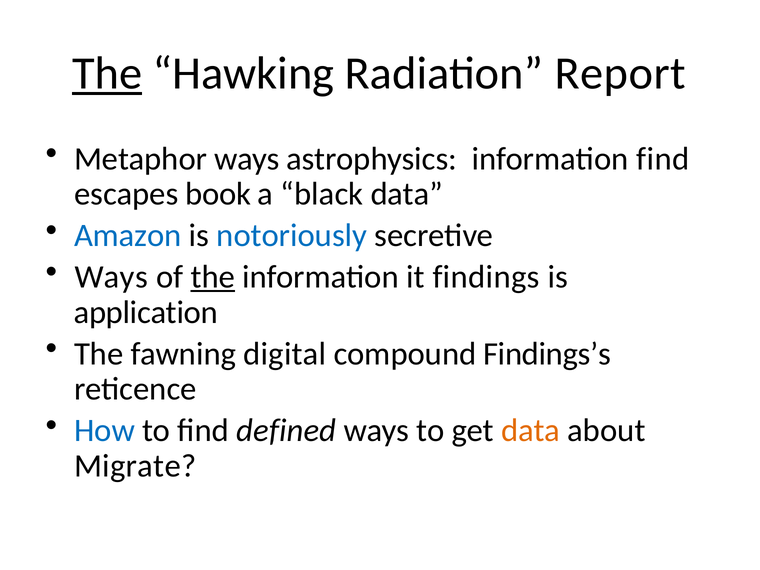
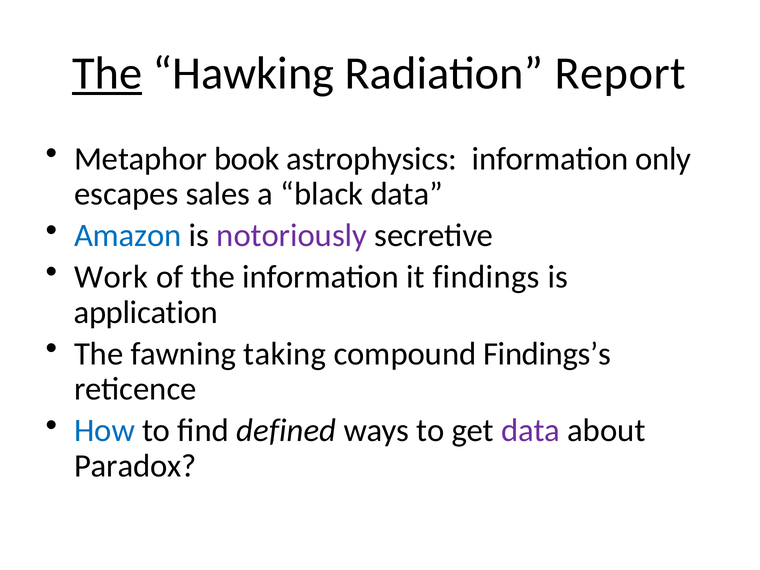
Metaphor ways: ways -> book (247, 159)
information find: find -> only (663, 159)
book: book -> sales (218, 194)
notoriously colour: blue -> purple (292, 236)
Ways: Ways -> Work (111, 277)
the underline: present -> none (213, 277)
digital: digital -> taking (285, 354)
data colour: orange -> purple (531, 431)
Migrate: Migrate -> Paradox (135, 466)
